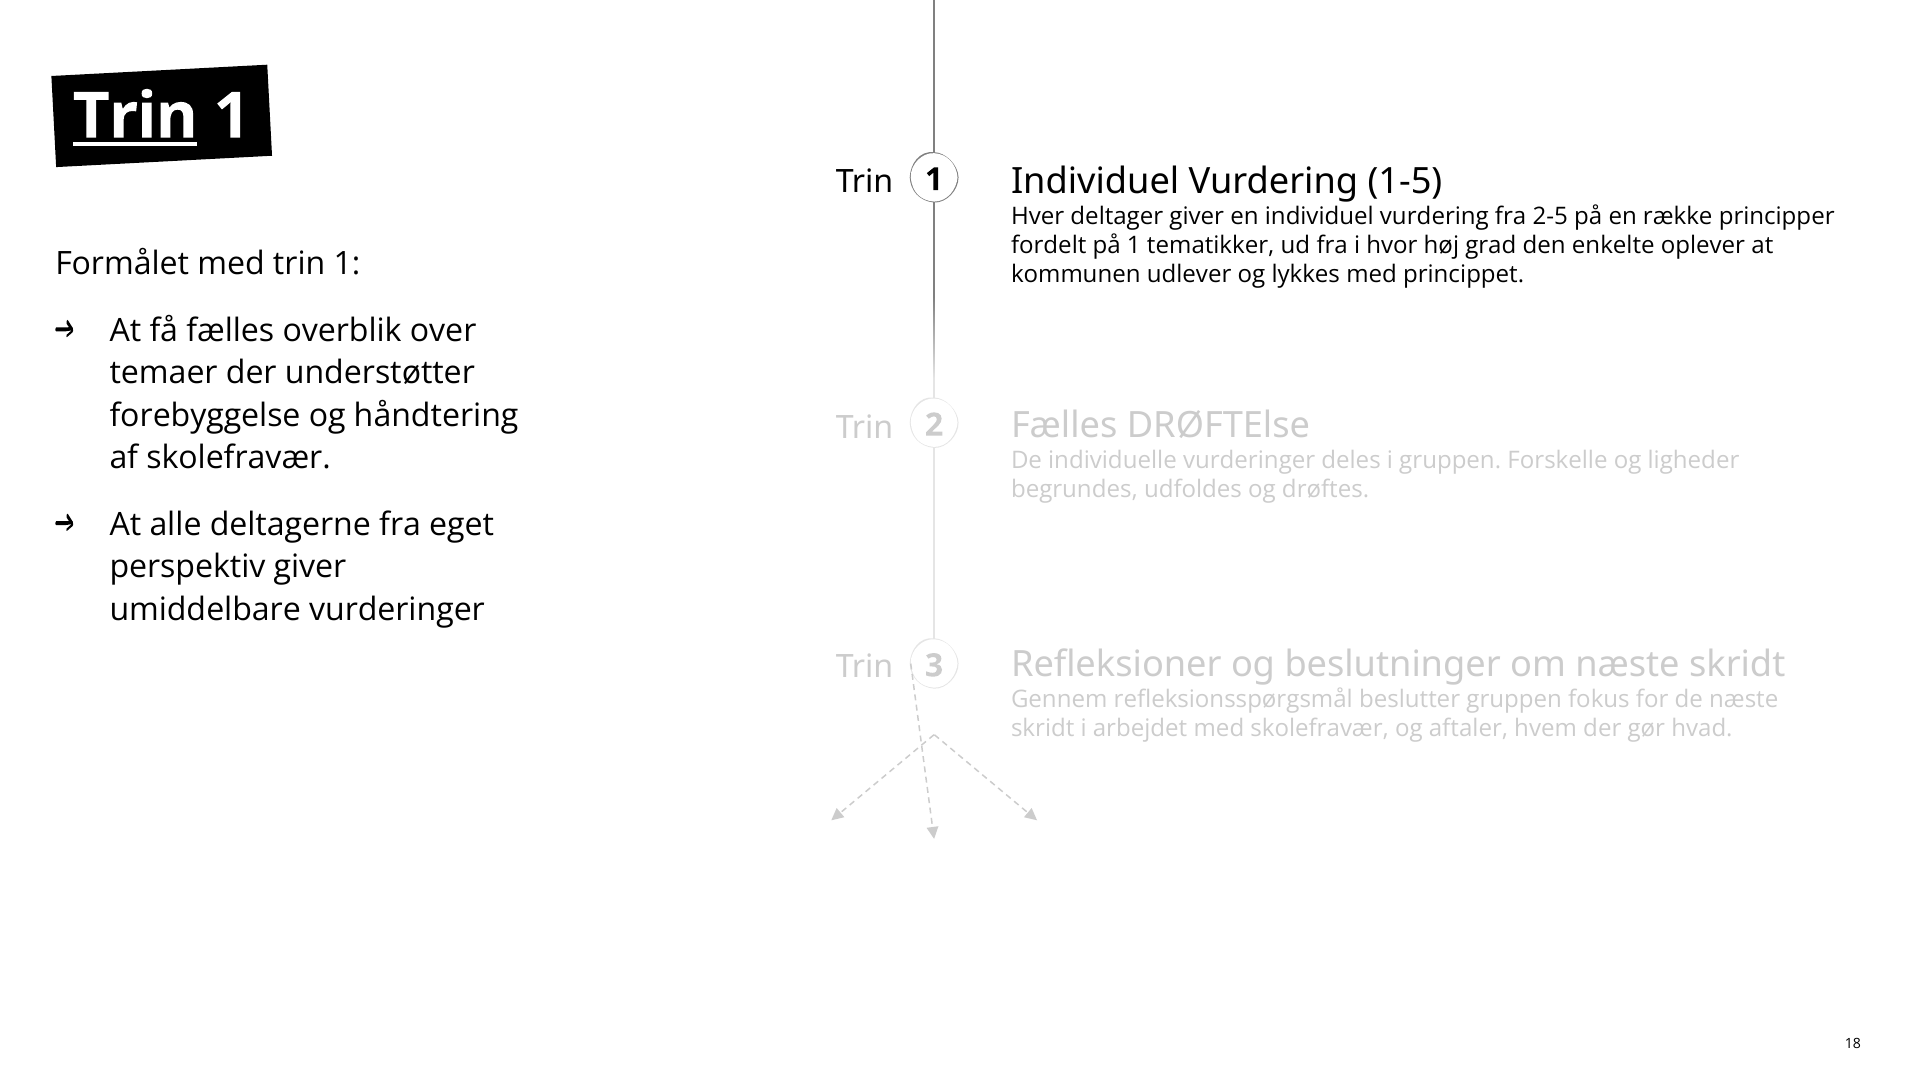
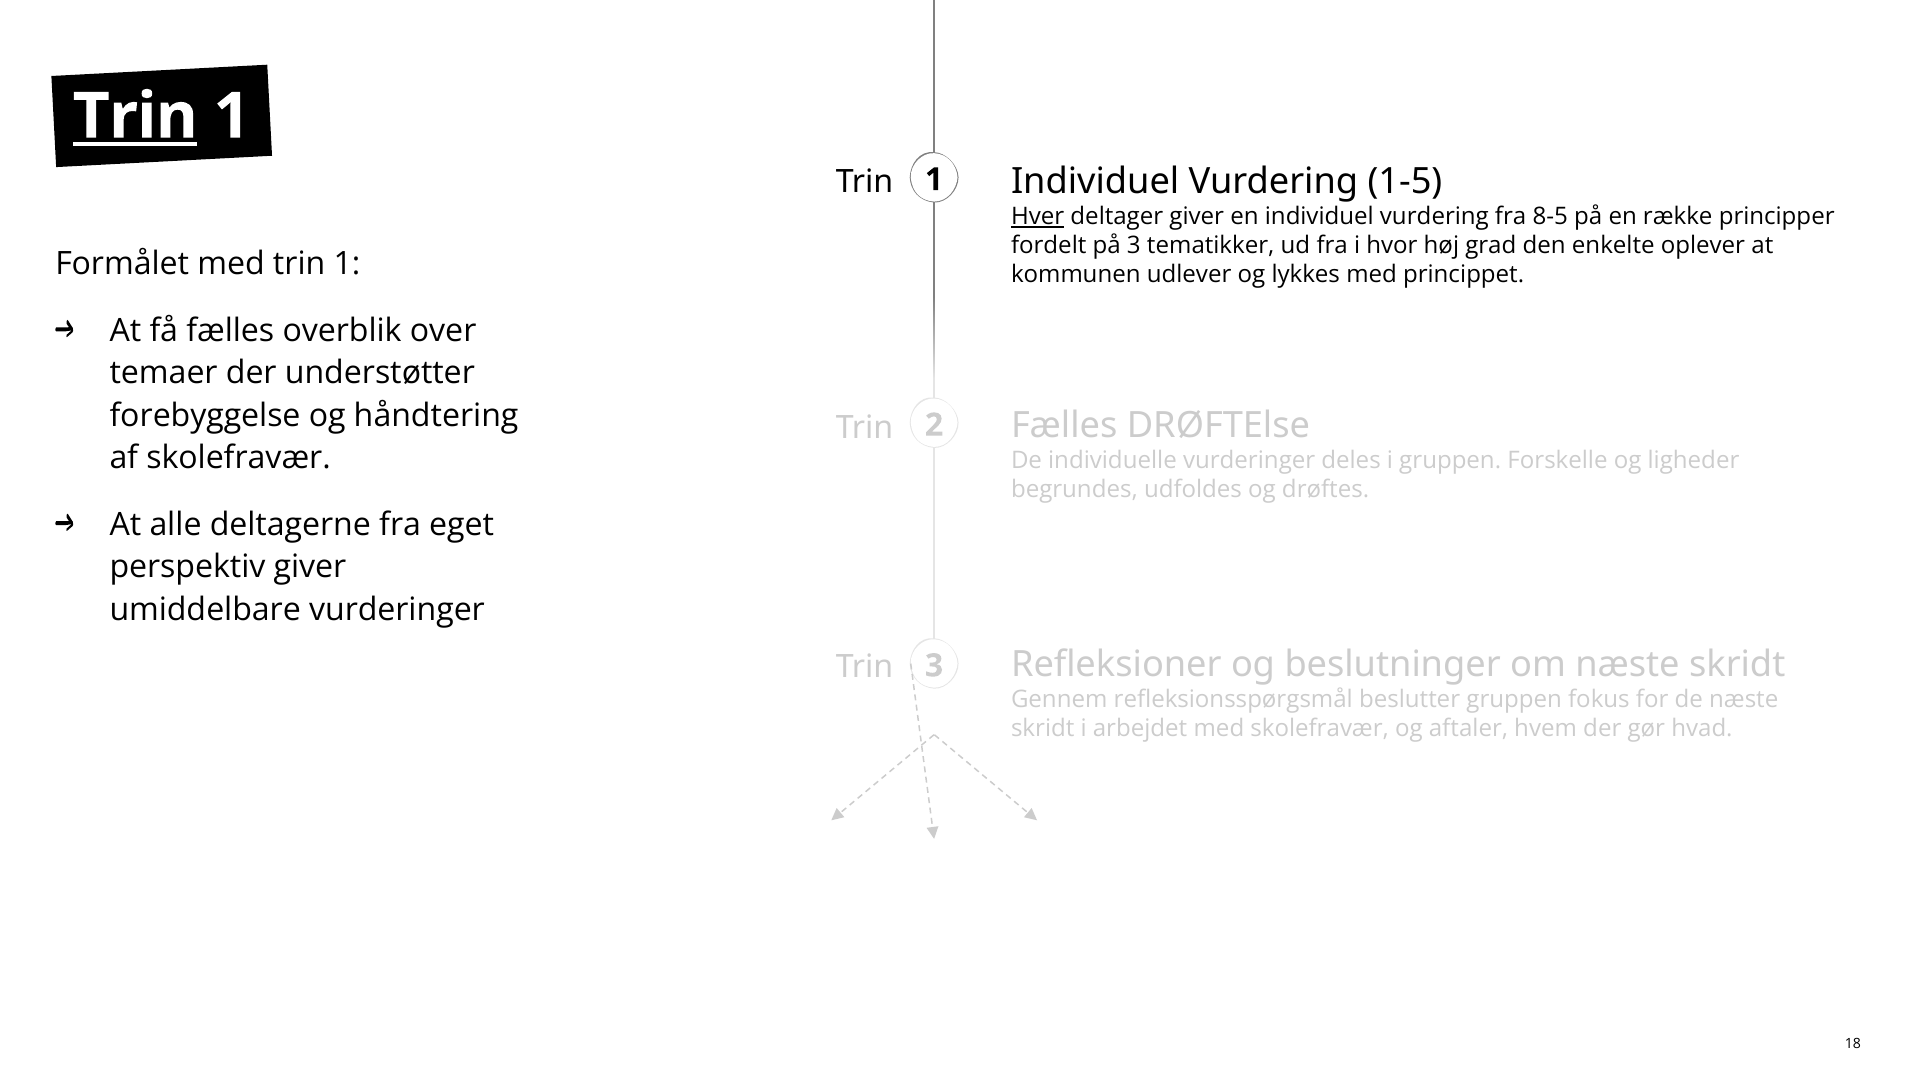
Hver underline: none -> present (1038, 217)
2-5: 2-5 -> 8-5 (1550, 217)
på 1: 1 -> 3 (1134, 246)
